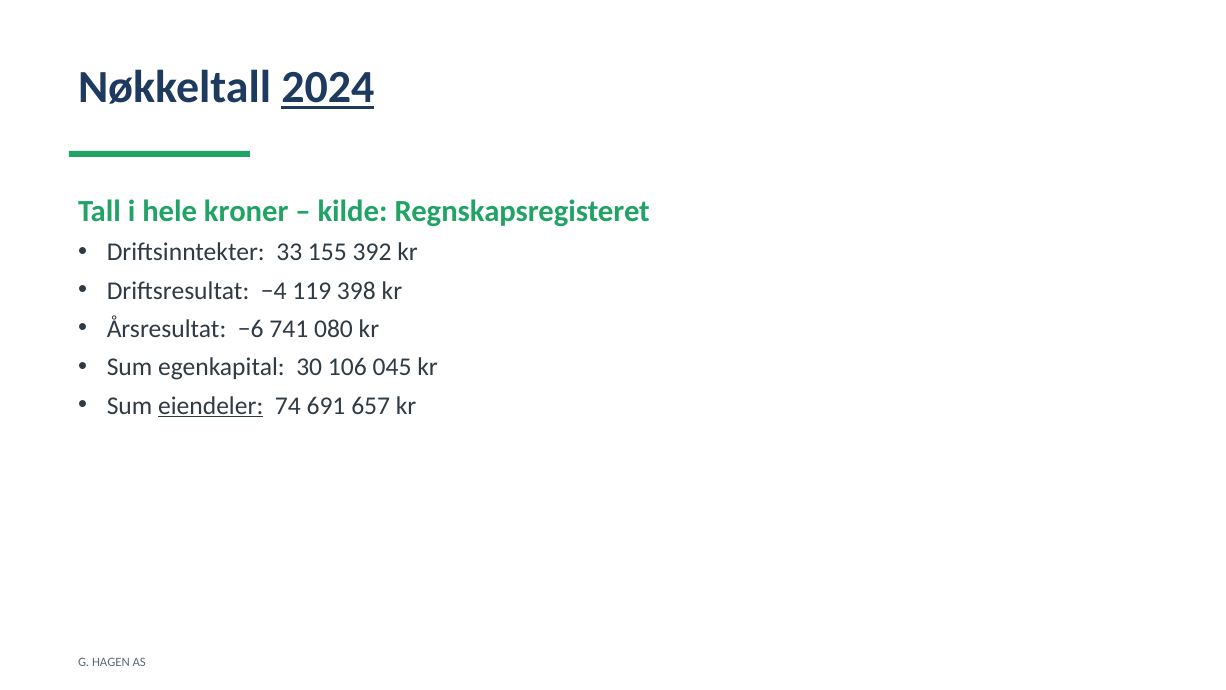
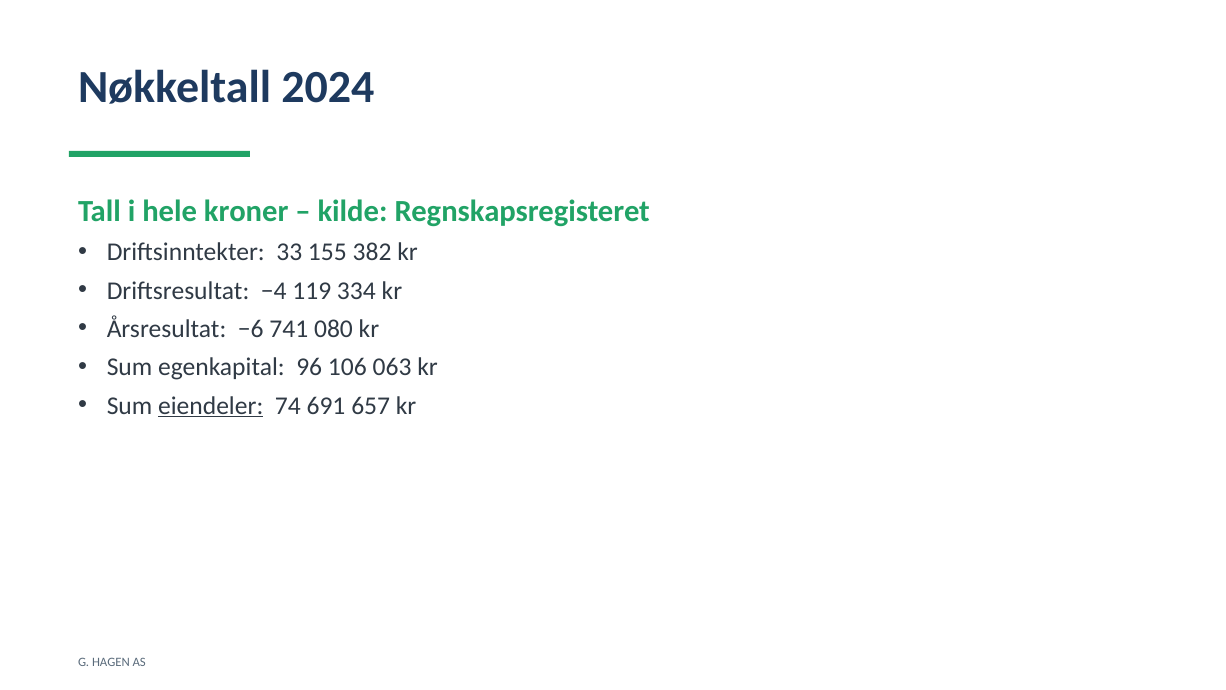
2024 underline: present -> none (328, 88)
392: 392 -> 382 (372, 252)
398: 398 -> 334 (356, 290)
30: 30 -> 96 (309, 367)
045: 045 -> 063 (392, 367)
